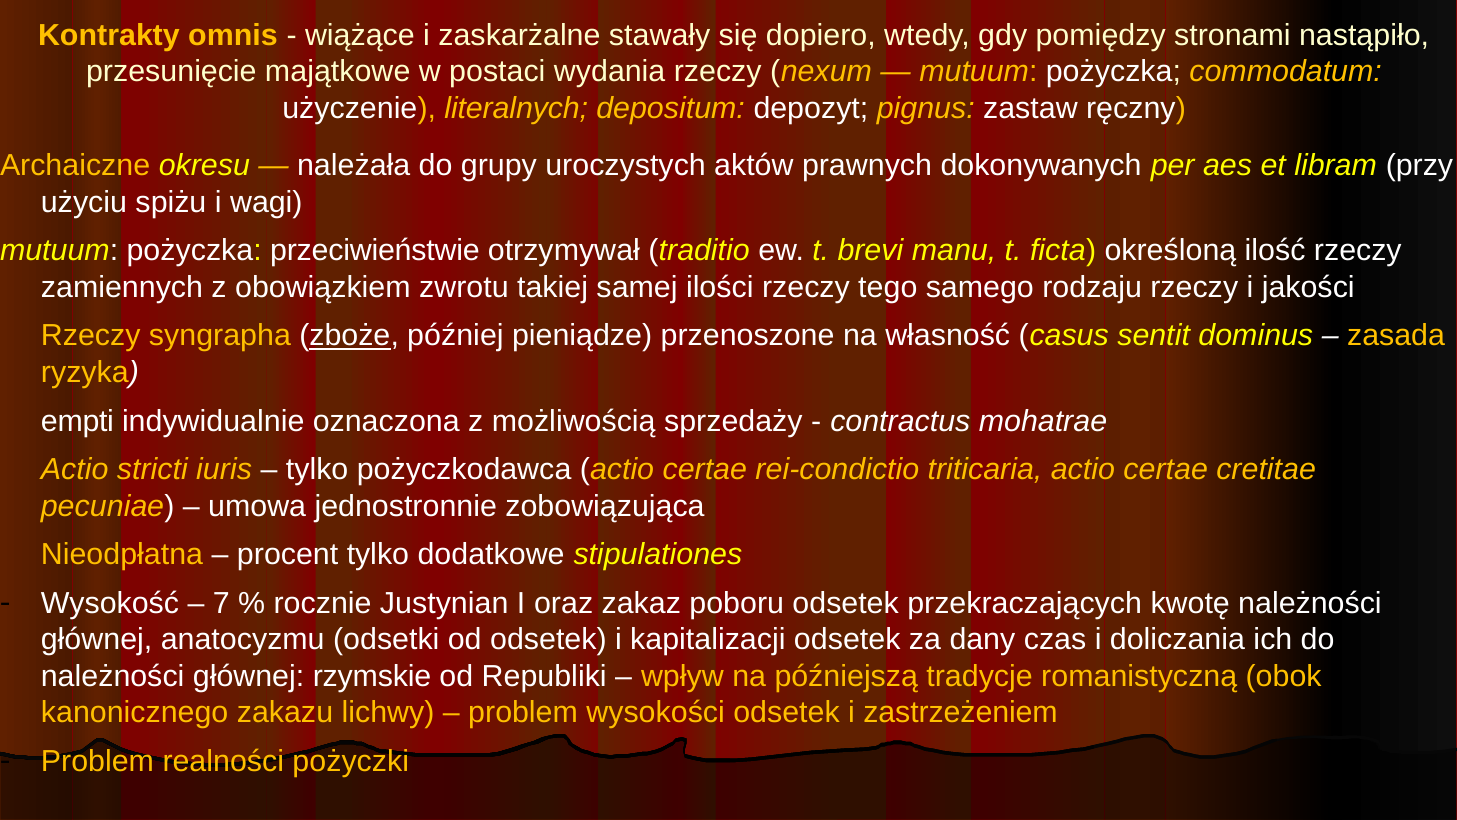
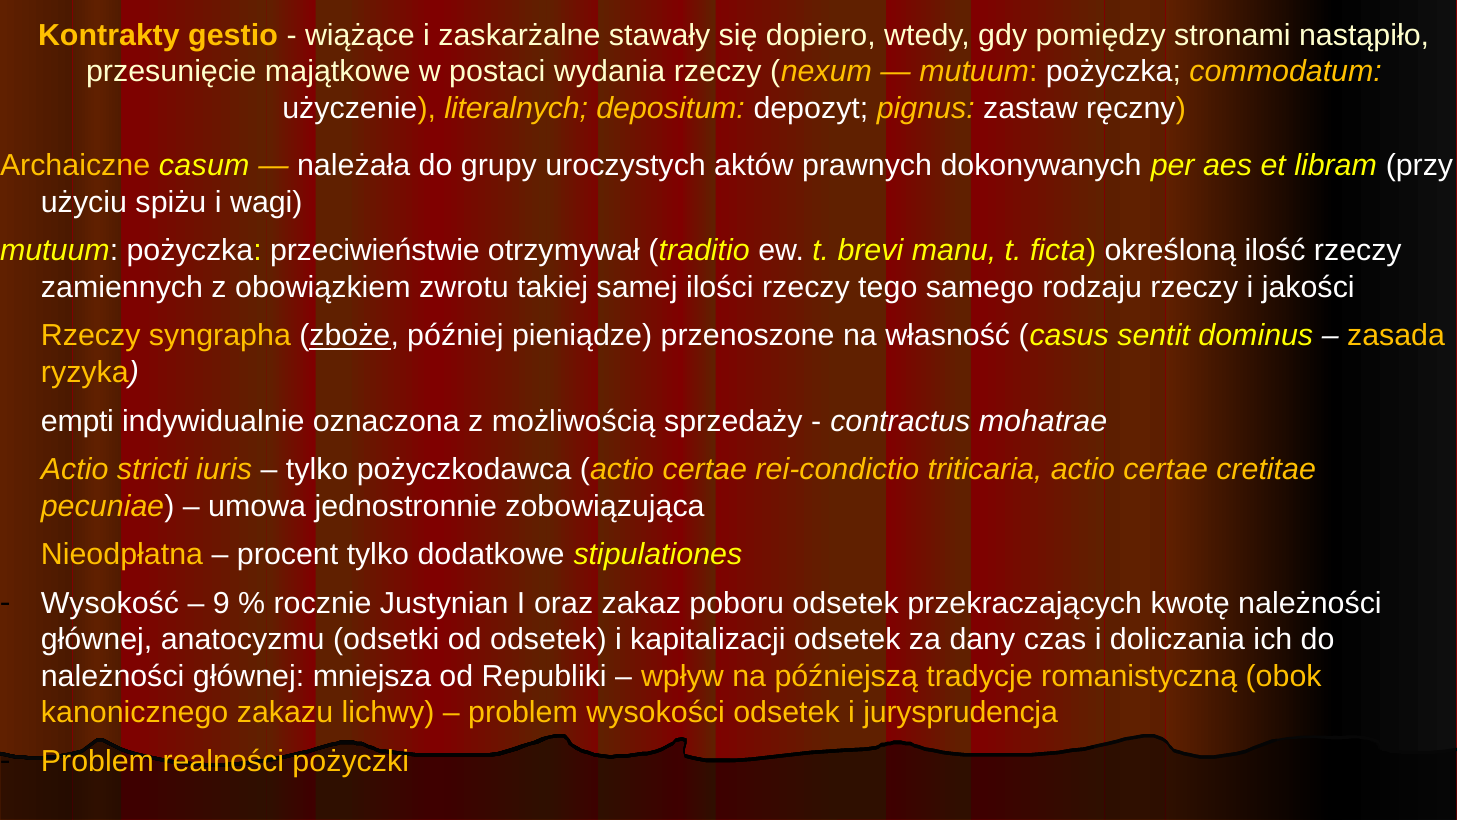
omnis: omnis -> gestio (233, 35)
okresu: okresu -> casum (204, 166)
7: 7 -> 9 (221, 603)
rzymskie: rzymskie -> mniejsza (372, 676)
zastrzeżeniem: zastrzeżeniem -> jurysprudencja (961, 712)
